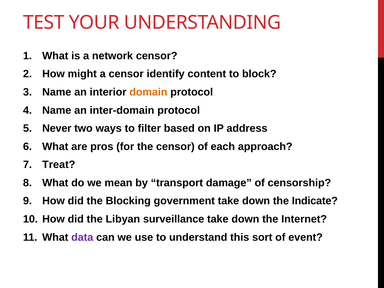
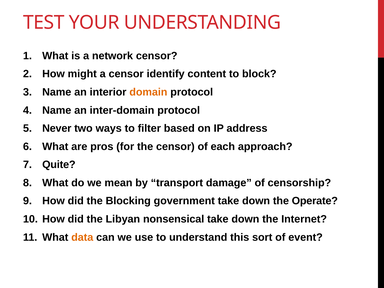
Treat: Treat -> Quite (59, 165)
Indicate: Indicate -> Operate (315, 201)
surveillance: surveillance -> nonsensical (174, 219)
data colour: purple -> orange (82, 237)
